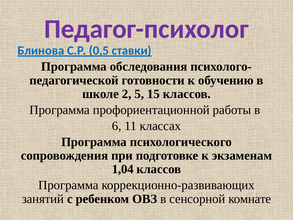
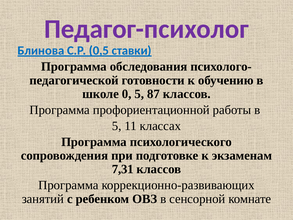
2: 2 -> 0 (127, 94)
15: 15 -> 87 (153, 94)
6: 6 -> 5 (117, 126)
1,04: 1,04 -> 7,31 (123, 169)
